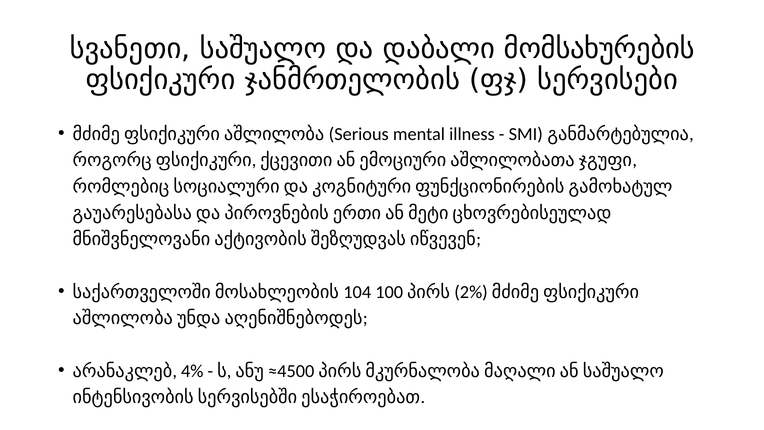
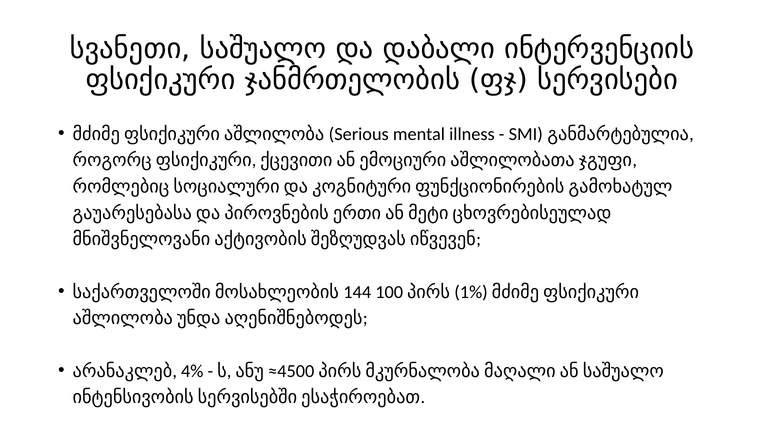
მომსახურების: მომსახურების -> ინტერვენციის (599, 49)
104: 104 -> 144 (357, 292)
2%: 2% -> 1% (471, 292)
